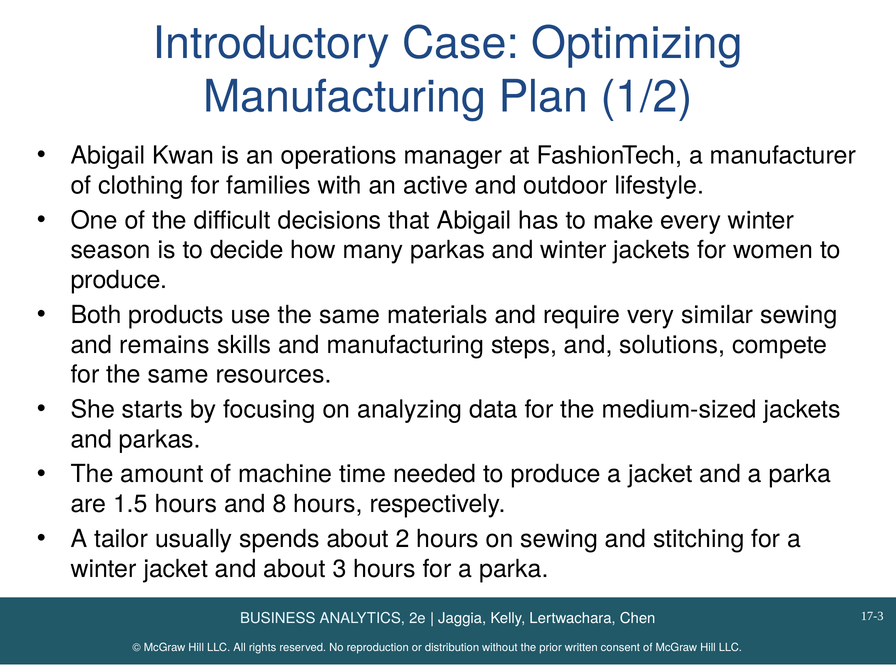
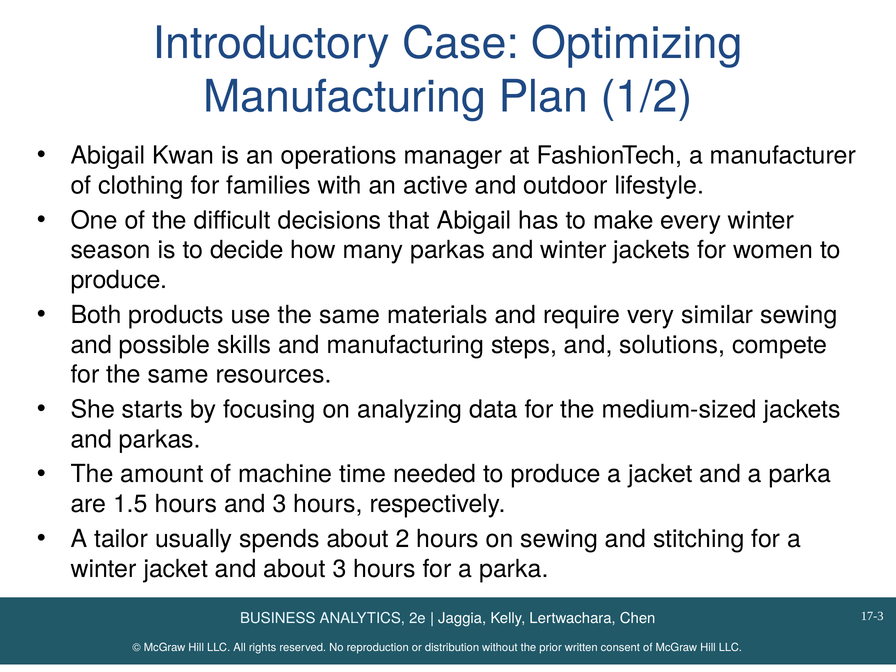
remains: remains -> possible (165, 345)
and 8: 8 -> 3 (279, 504)
